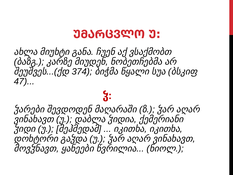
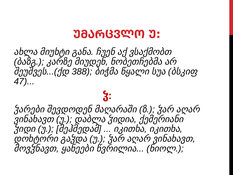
374: 374 -> 388 (82, 71)
